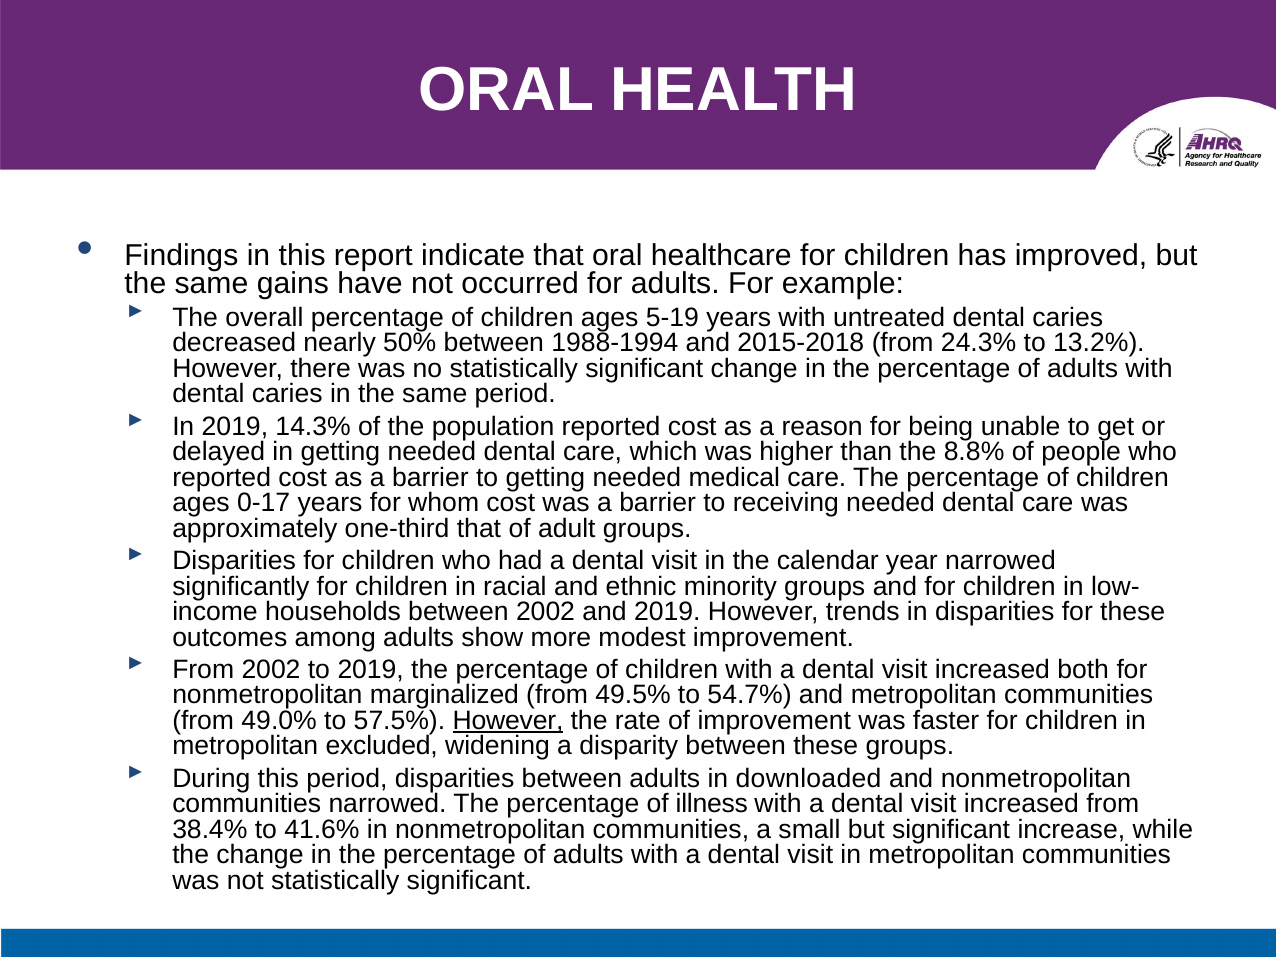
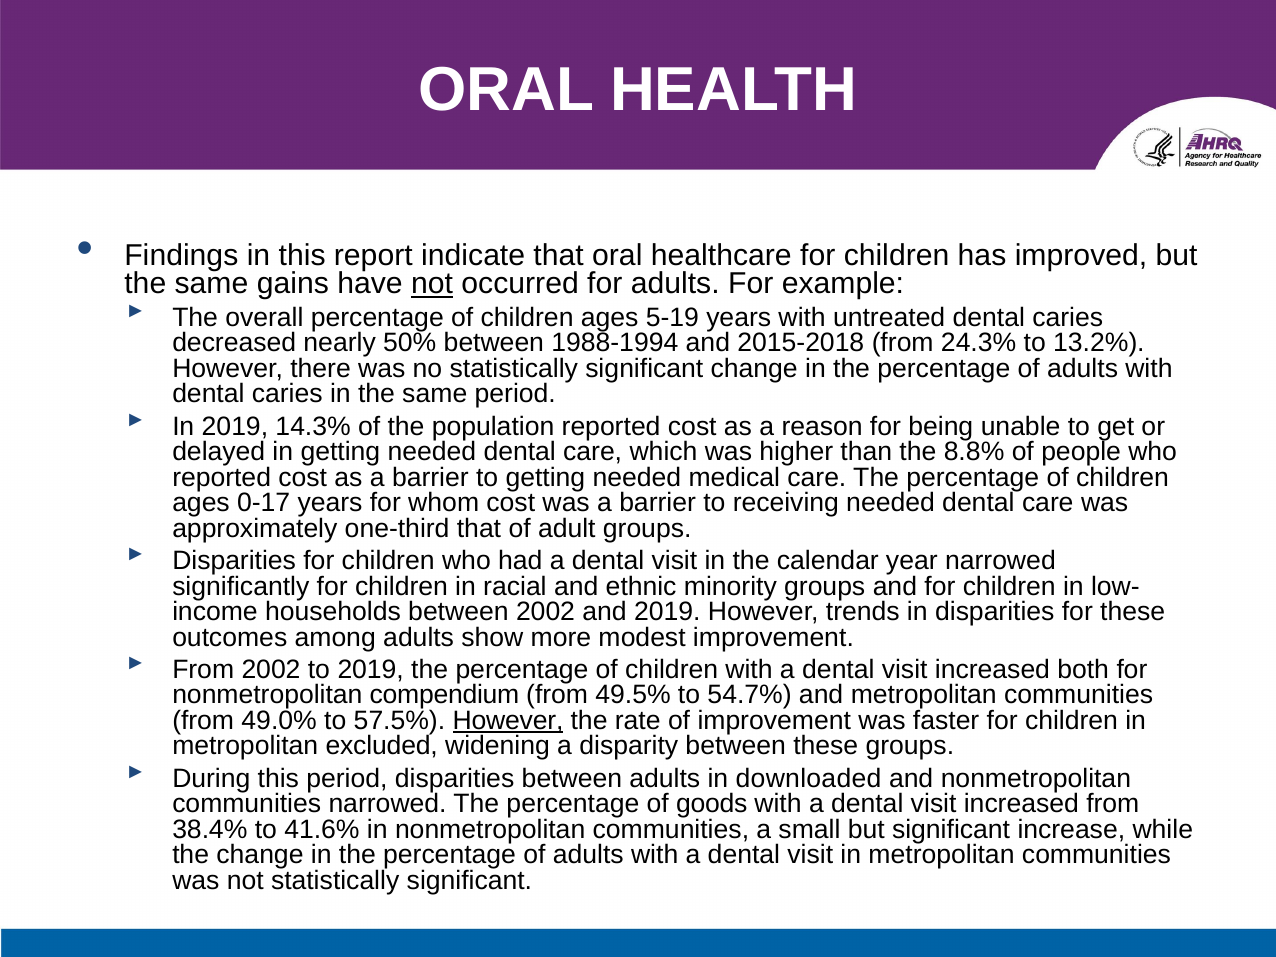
not underline: none -> present (432, 284)
marginalized: marginalized -> compendium (445, 695)
illness: illness -> goods (712, 804)
